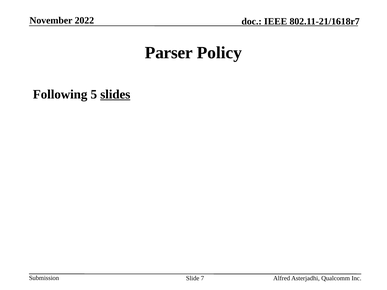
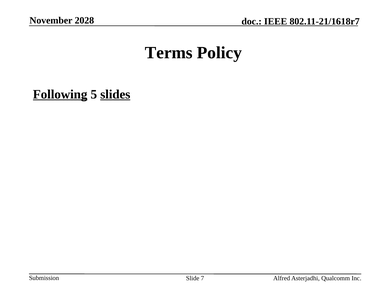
2022: 2022 -> 2028 (84, 21)
Parser: Parser -> Terms (169, 53)
Following underline: none -> present (60, 94)
